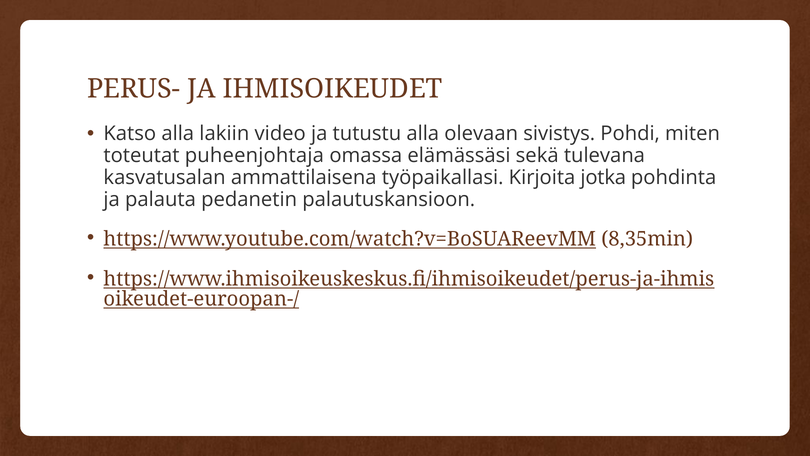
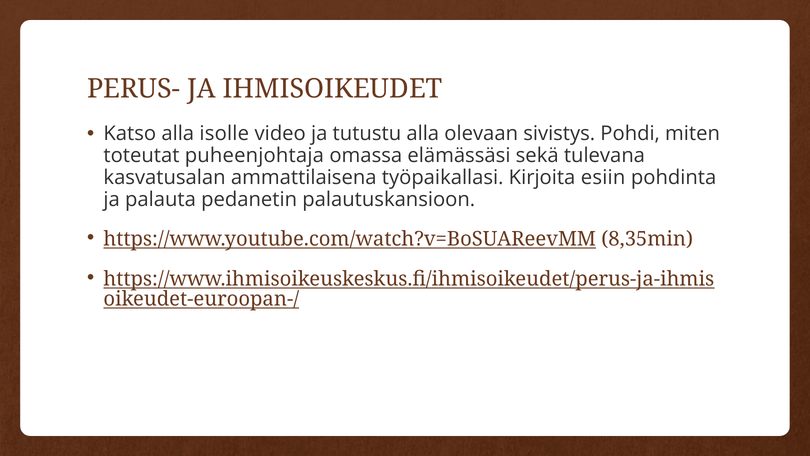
lakiin: lakiin -> isolle (224, 134)
jotka: jotka -> esiin (603, 177)
